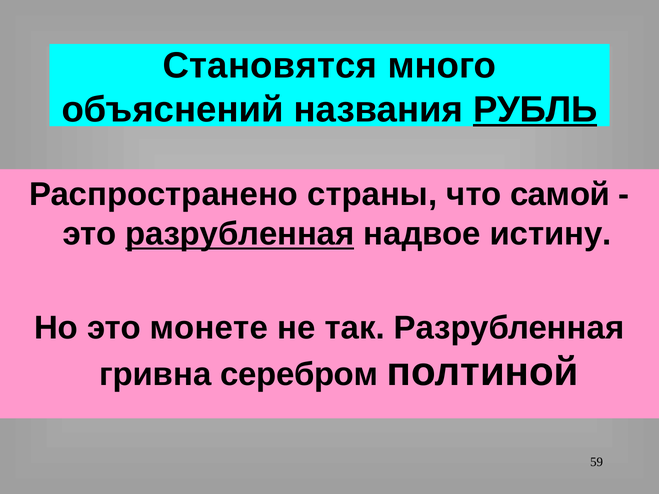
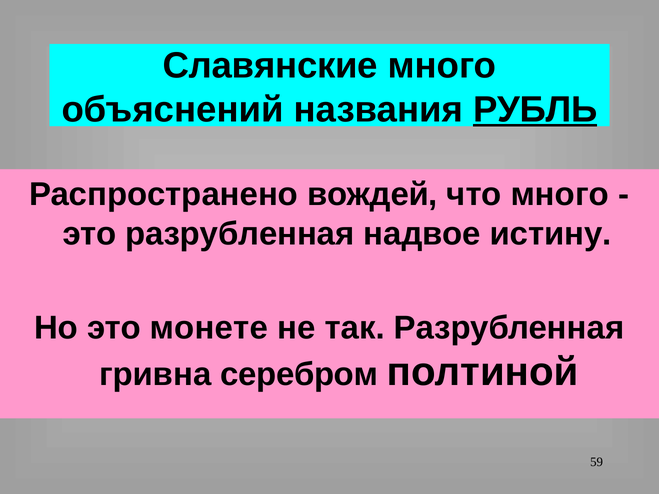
Становятся: Становятся -> Славянские (270, 66)
страны: страны -> вождей (372, 195)
что самой: самой -> много (560, 195)
разрубленная underline: present -> none (240, 234)
